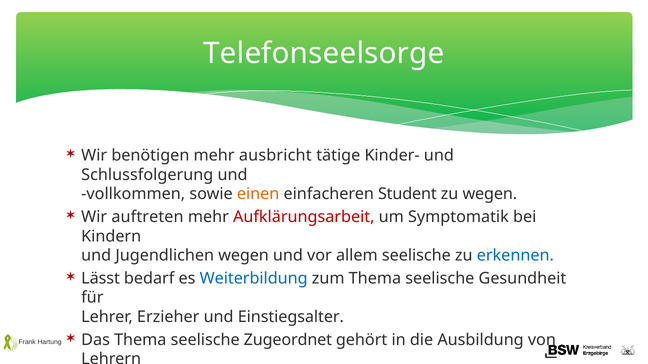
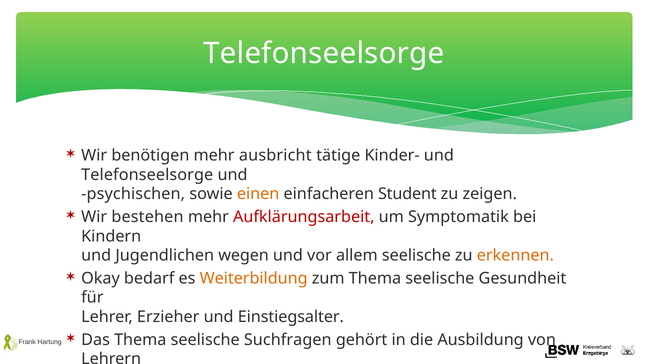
Schlussfolgerung: Schlussfolgerung -> Telefonseelsorge (147, 175)
vollkommen: vollkommen -> psychischen (133, 194)
zu wegen: wegen -> zeigen (490, 194)
auftreten: auftreten -> bestehen (147, 217)
erkennen colour: blue -> orange (515, 256)
Lässt: Lässt -> Okay (101, 279)
Weiterbildung colour: blue -> orange (254, 279)
Zugeordnet: Zugeordnet -> Suchfragen (288, 340)
